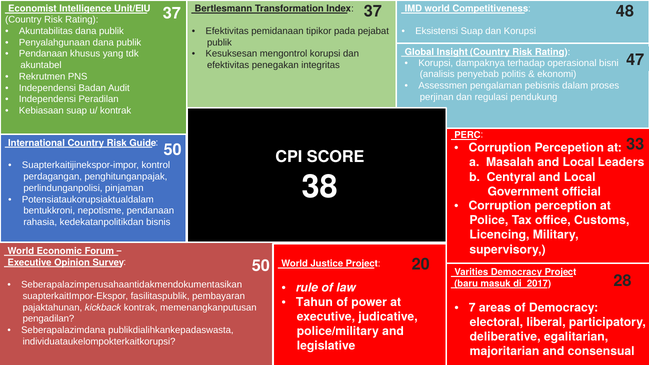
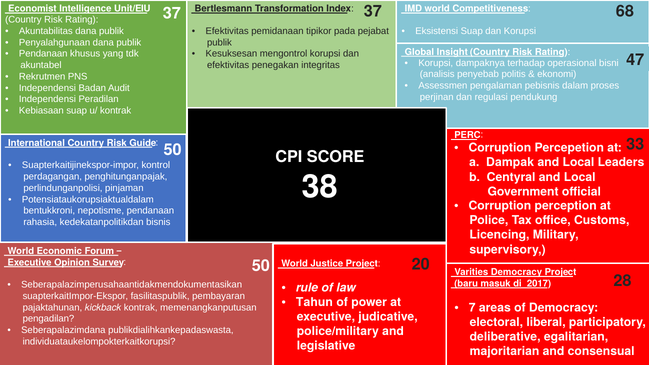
48: 48 -> 68 (625, 11)
Masalah: Masalah -> Dampak (510, 162)
